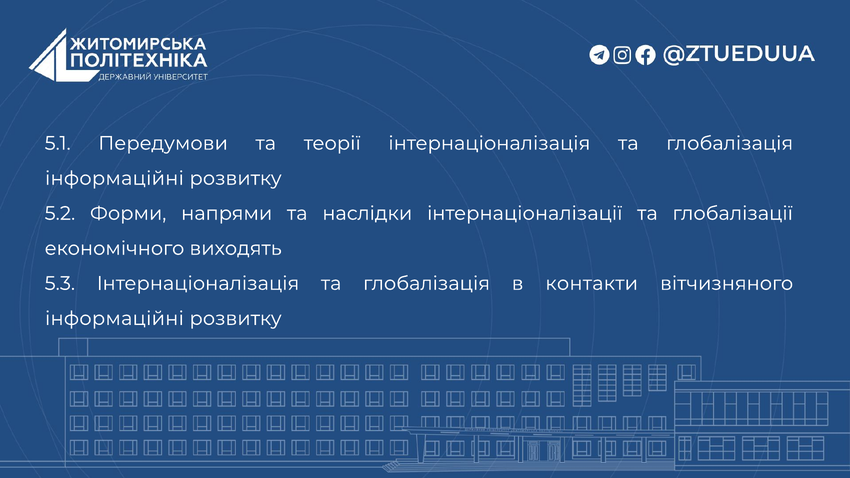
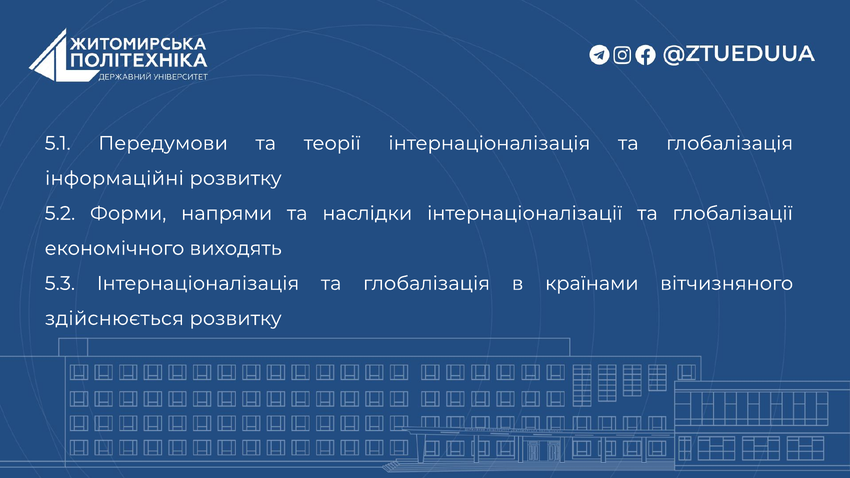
контакти: контакти -> країнами (592, 284)
інформаційні: інформаційні -> здійснюється (114, 319)
